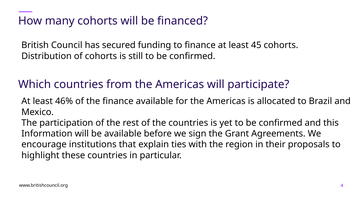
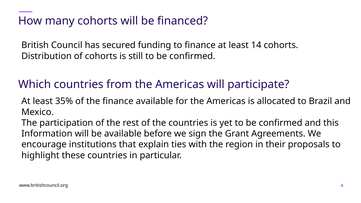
45: 45 -> 14 (256, 45)
46%: 46% -> 35% (64, 101)
